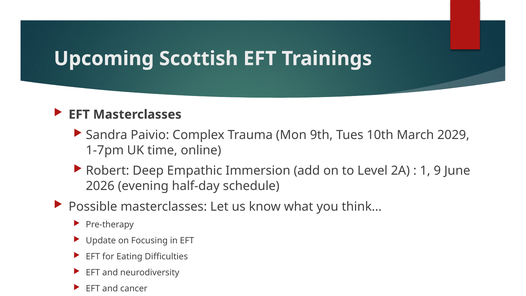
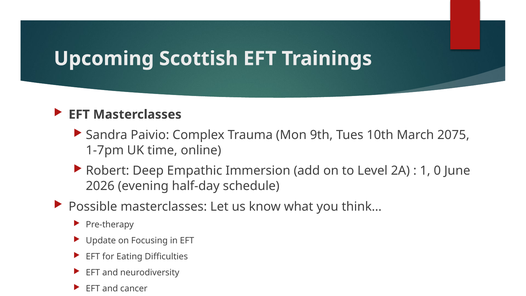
2029: 2029 -> 2075 (453, 135)
9: 9 -> 0 (437, 171)
